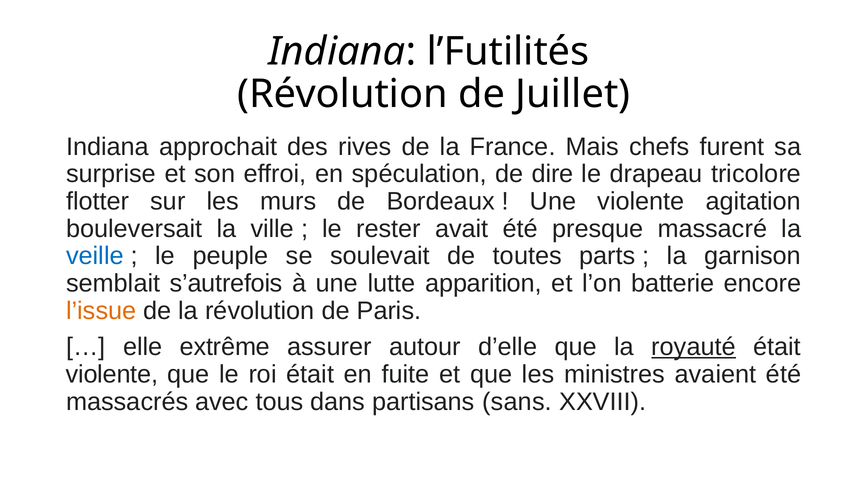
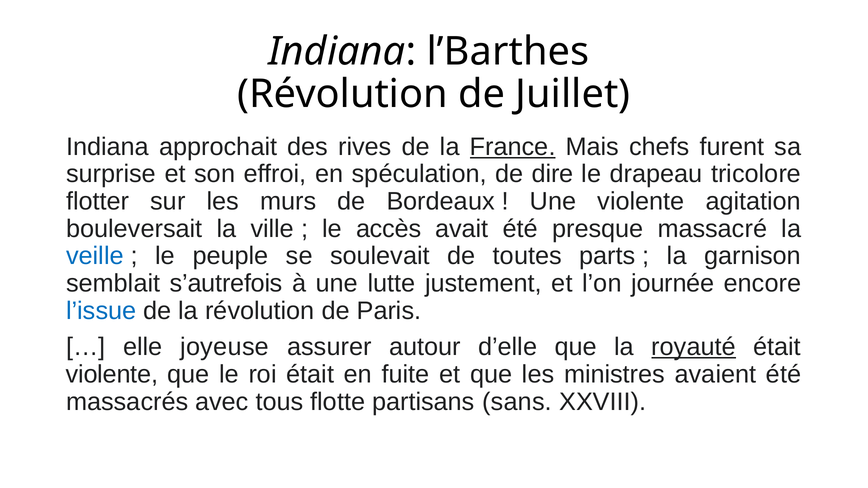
l’Futilités: l’Futilités -> l’Barthes (508, 51)
France underline: none -> present (513, 147)
rester: rester -> accès (389, 229)
apparition: apparition -> justement (483, 283)
batterie: batterie -> journée (673, 283)
l’issue colour: orange -> blue (101, 311)
extrême: extrême -> joyeuse (225, 347)
dans: dans -> flotte (338, 402)
